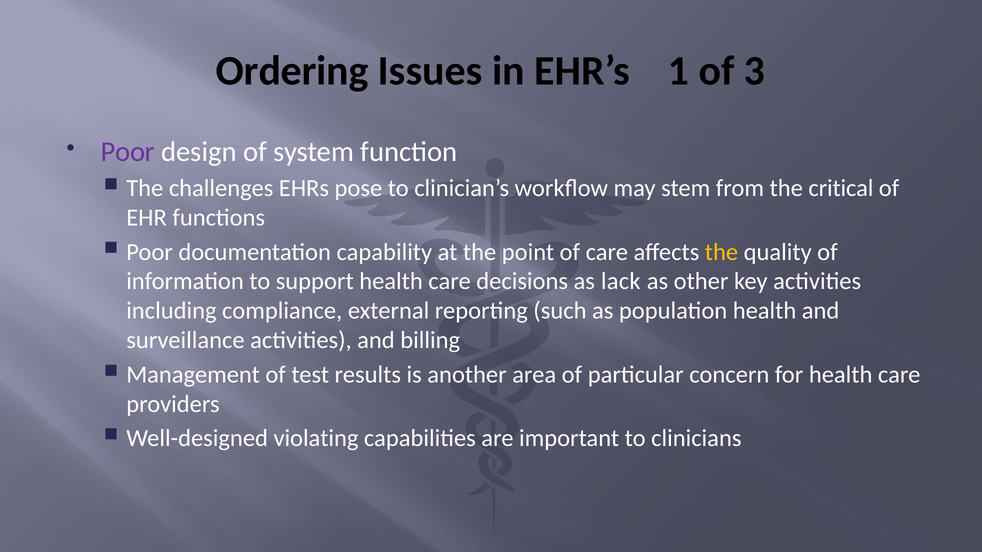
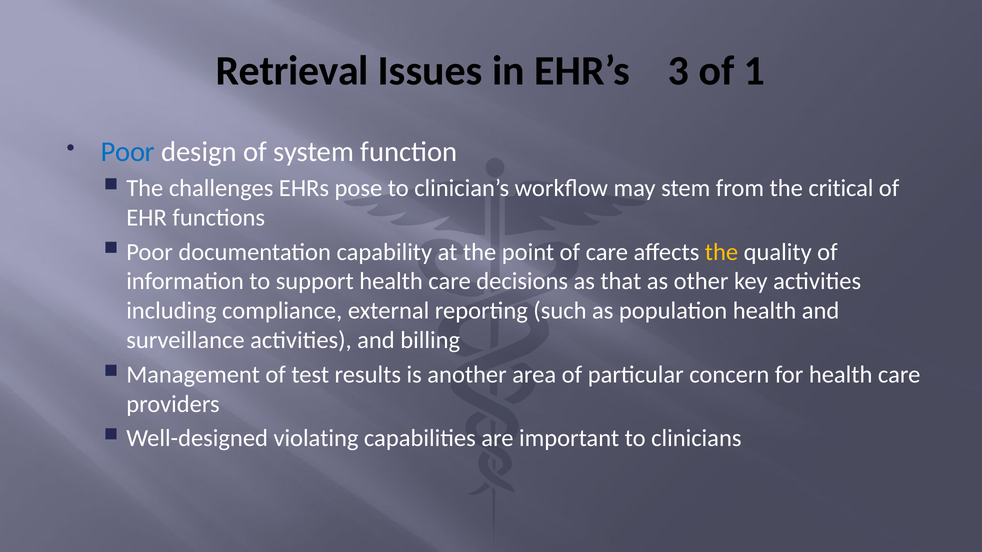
Ordering: Ordering -> Retrieval (292, 71)
1: 1 -> 3 (679, 71)
3: 3 -> 1 (755, 71)
Poor colour: purple -> blue (128, 152)
lack: lack -> that (621, 282)
